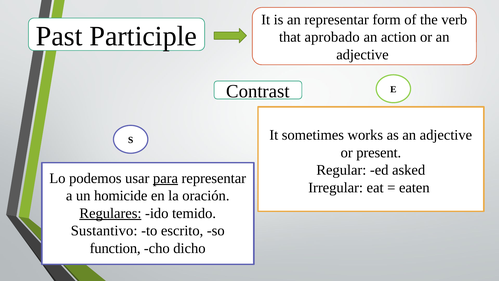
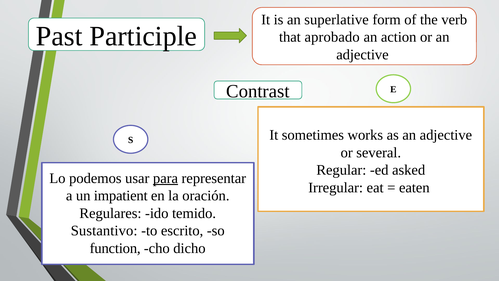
an representar: representar -> superlative (337, 20)
present: present -> several (379, 152)
homicide: homicide -> impatient (121, 196)
Regulares underline: present -> none (110, 213)
